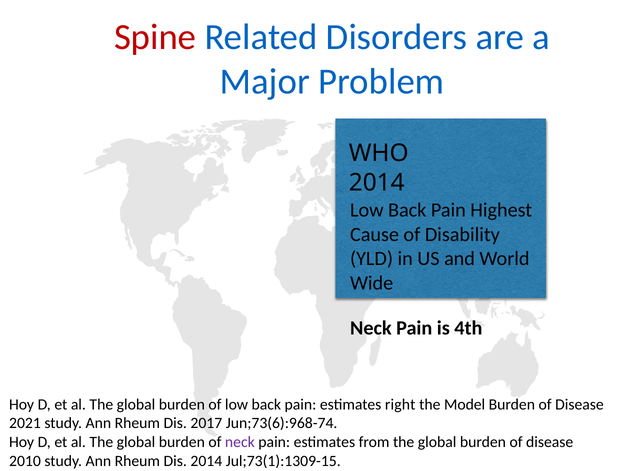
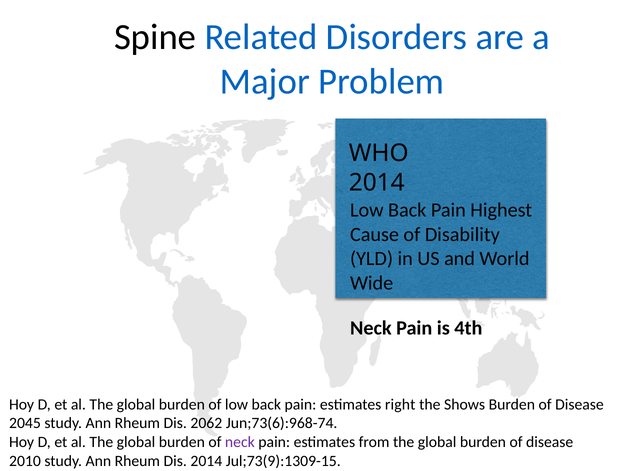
Spine colour: red -> black (155, 37)
Model: Model -> Shows (465, 404)
2021: 2021 -> 2045 (25, 423)
2017: 2017 -> 2062 (206, 423)
Jul;73(1):1309-15: Jul;73(1):1309-15 -> Jul;73(9):1309-15 (283, 461)
